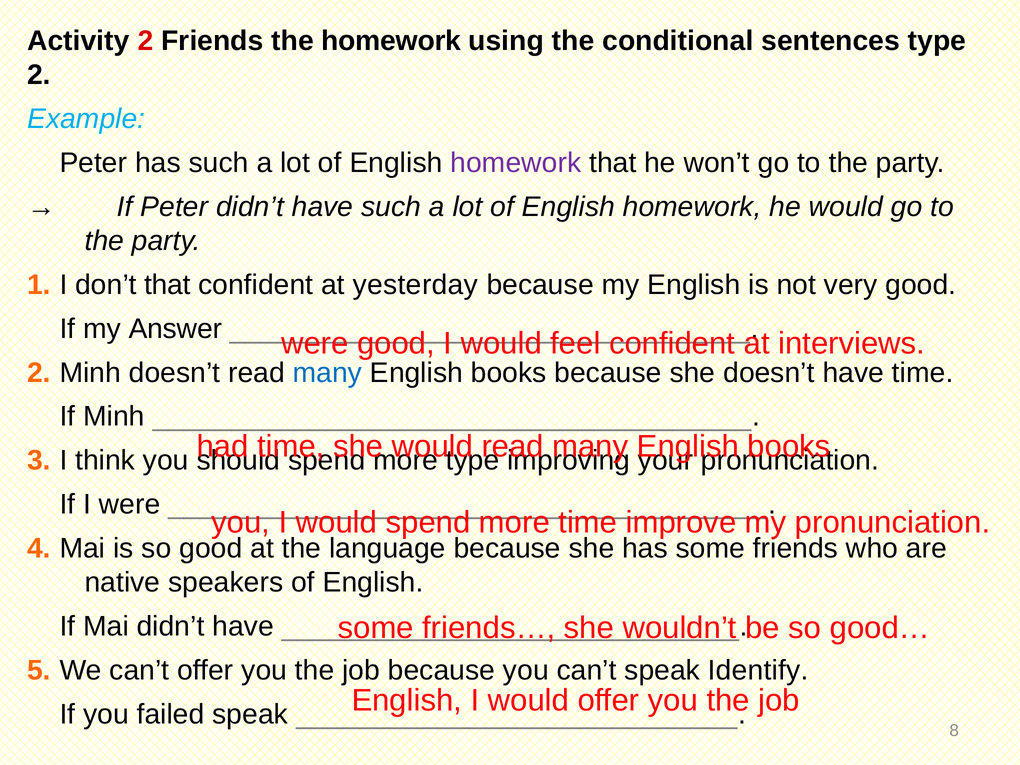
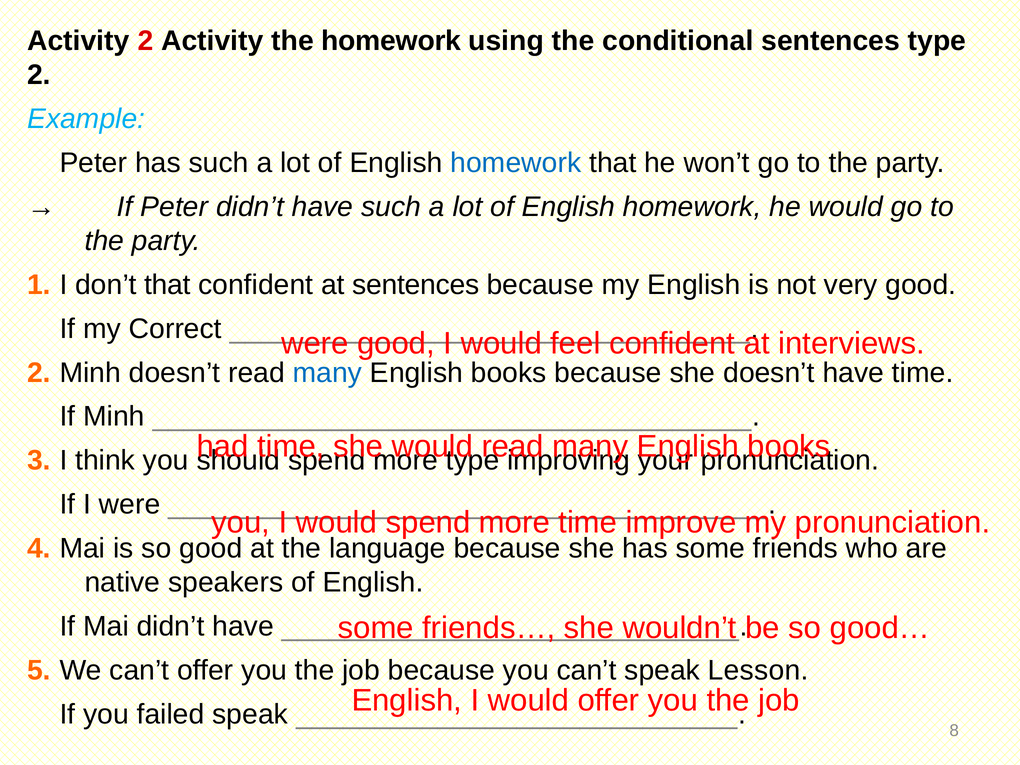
2 Friends: Friends -> Activity (212, 41)
homework colour: purple -> blue (516, 163)
at yesterday: yesterday -> sentences (416, 285)
Answer: Answer -> Correct (175, 329)
Identify: Identify -> Lesson (758, 670)
